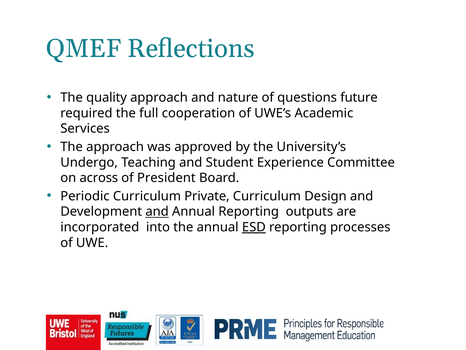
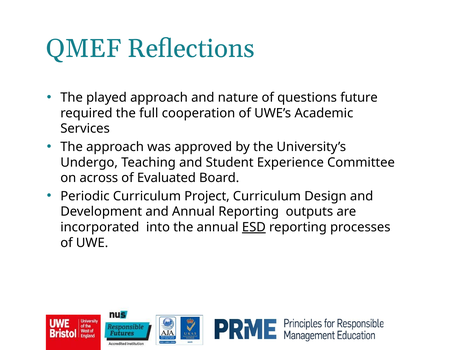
quality: quality -> played (106, 97)
President: President -> Evaluated (166, 178)
Private: Private -> Project (207, 196)
and underline: present -> none (157, 211)
